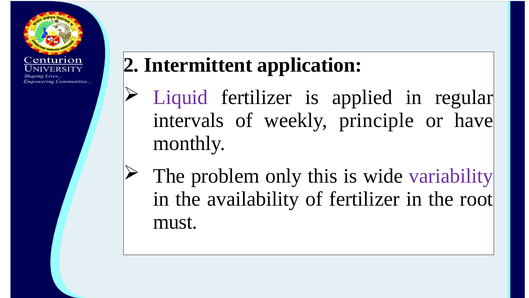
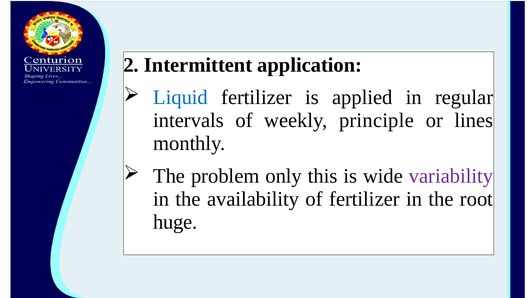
Liquid colour: purple -> blue (181, 97)
have: have -> lines (474, 120)
must: must -> huge (175, 222)
